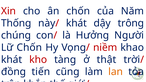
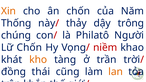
Xin colour: red -> orange (9, 11)
này/ khát: khát -> thảy (76, 23)
Hưởng: Hưởng -> Philatô (92, 35)
kho colour: red -> orange (38, 60)
thật: thật -> trần (107, 60)
tiến: tiến -> thái (41, 72)
